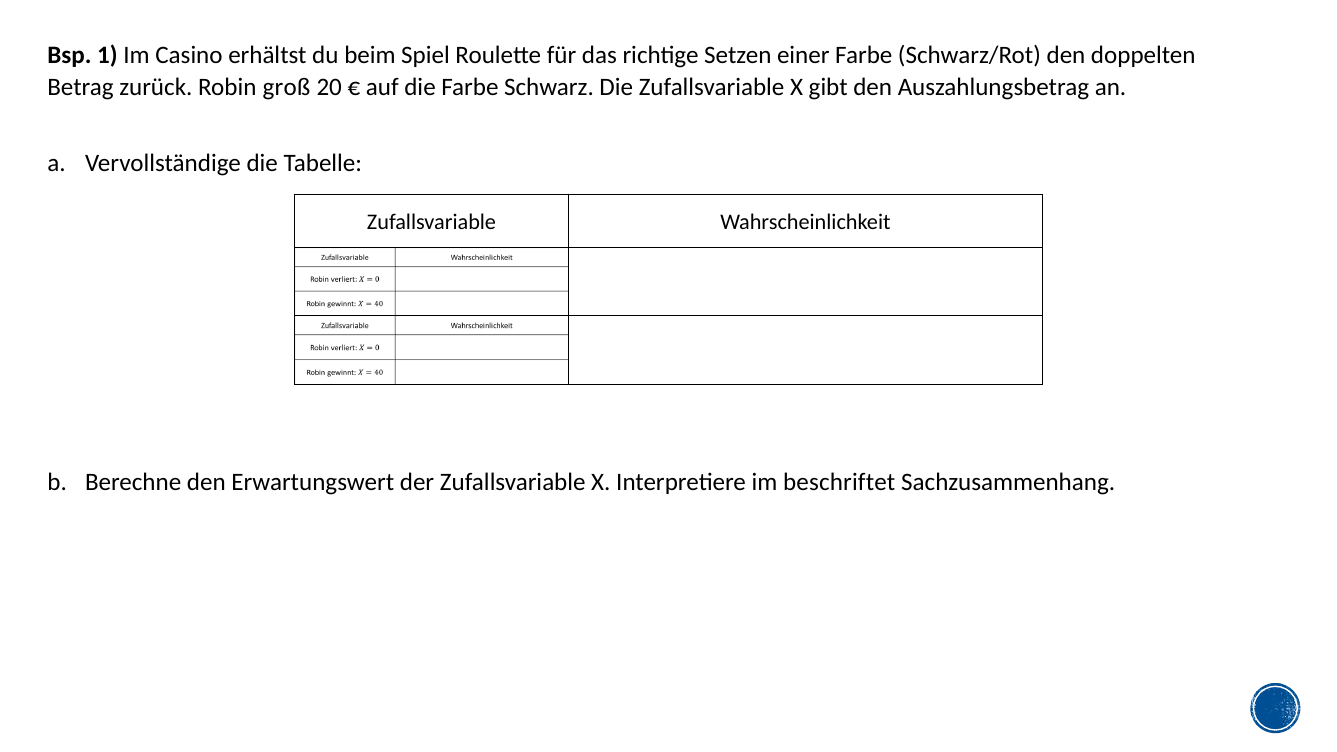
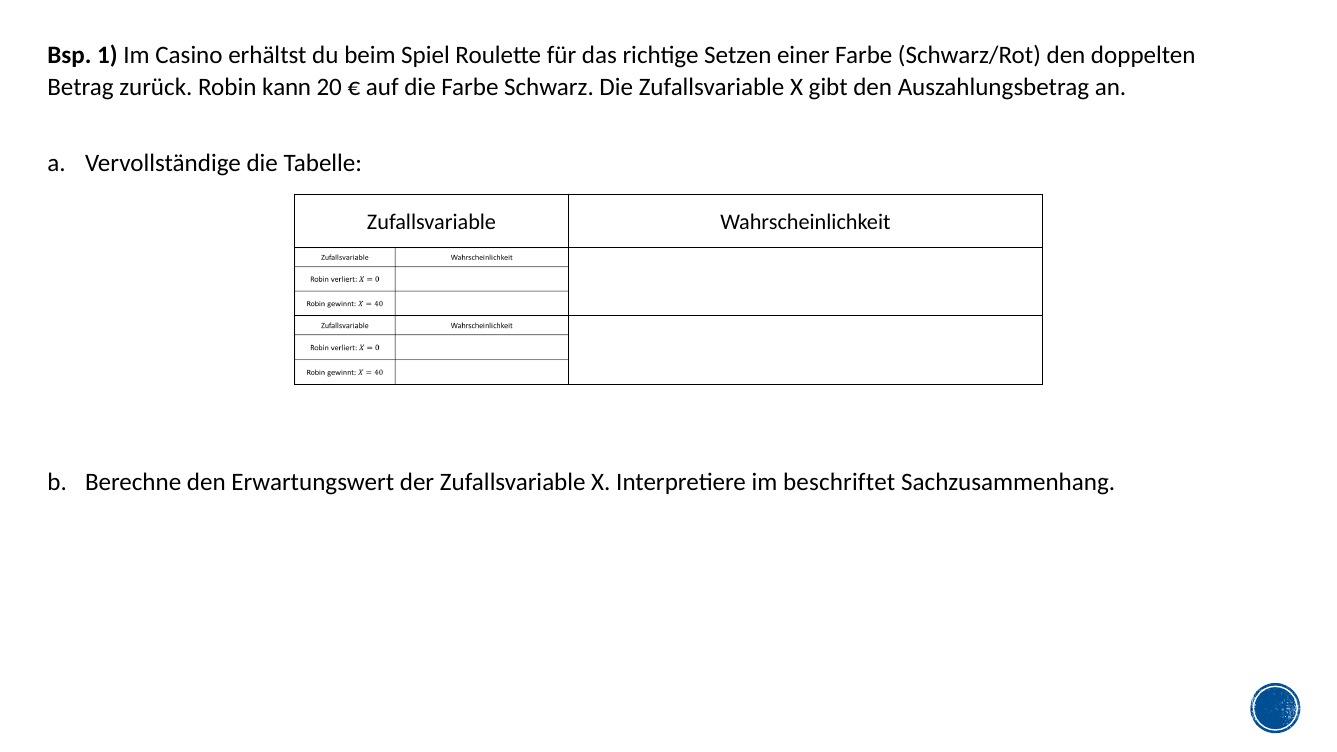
groß: groß -> kann (287, 87)
